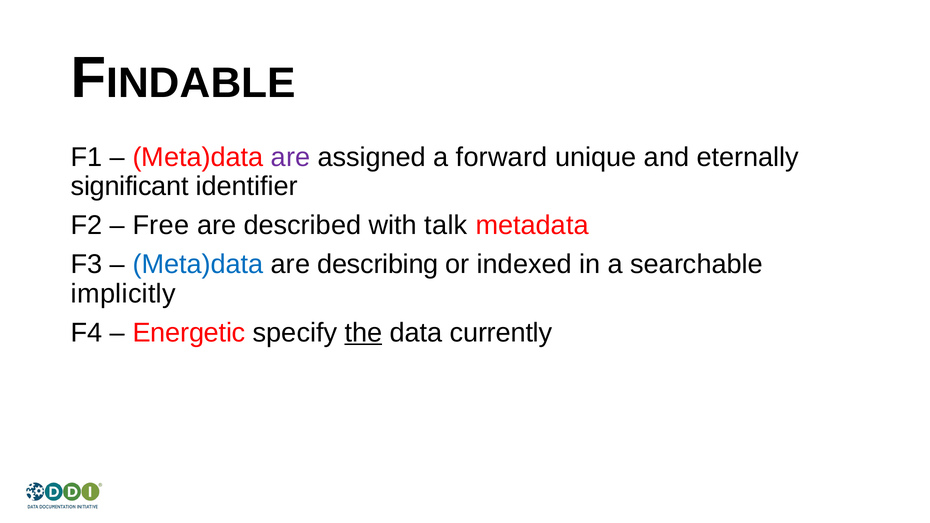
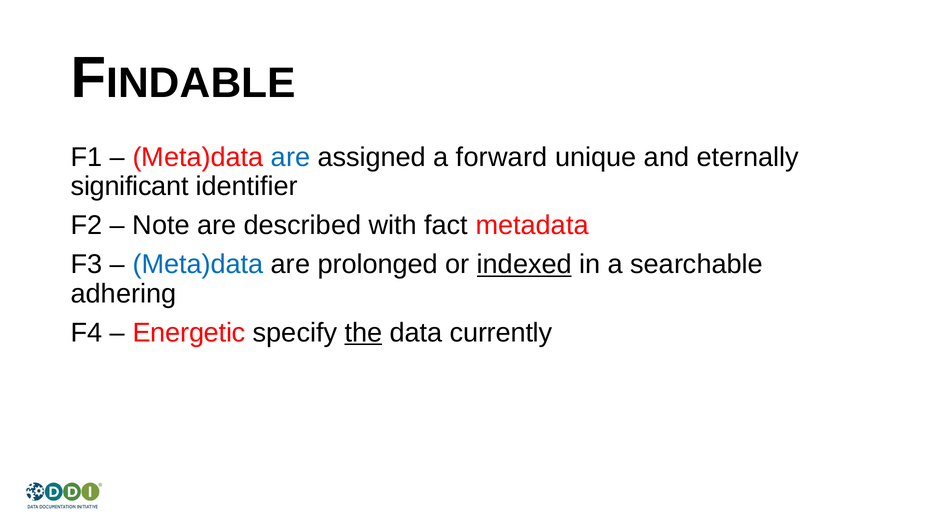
are colour: purple -> blue (291, 157)
Free: Free -> Note (161, 226)
talk: talk -> fact (446, 226)
describing: describing -> prolonged (378, 265)
indexed underline: none -> present (524, 265)
implicitly: implicitly -> adhering (124, 294)
